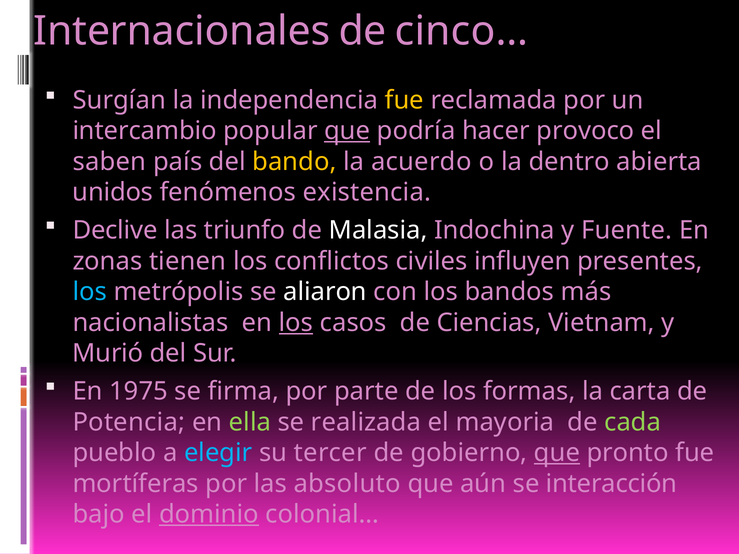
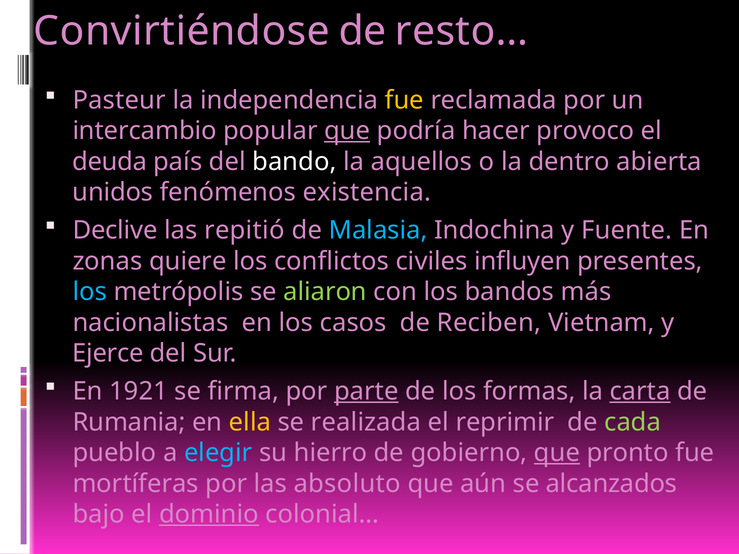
Internacionales: Internacionales -> Convirtiéndose (182, 31)
cinco…: cinco… -> resto… (462, 31)
Surgían: Surgían -> Pasteur (119, 100)
saben: saben -> deuda (110, 162)
bando colour: yellow -> white (294, 162)
acuerdo: acuerdo -> aquellos (421, 162)
triunfo: triunfo -> repitió (245, 230)
Malasia colour: white -> light blue (378, 230)
tienen: tienen -> quiere (188, 261)
aliaron colour: white -> light green (325, 292)
los underline: present -> none (296, 323)
Ciencias: Ciencias -> Reciben (489, 323)
Murió: Murió -> Ejerce (108, 354)
1975: 1975 -> 1921 (139, 391)
parte underline: none -> present (366, 391)
carta underline: none -> present (640, 391)
Potencia: Potencia -> Rumania (129, 422)
ella colour: light green -> yellow (250, 422)
mayoria: mayoria -> reprimir (505, 422)
tercer: tercer -> hierro (330, 453)
interacción: interacción -> alcanzados (612, 484)
